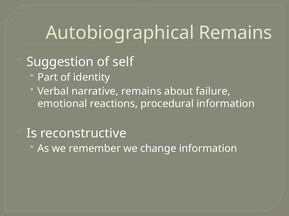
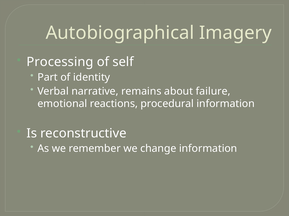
Autobiographical Remains: Remains -> Imagery (235, 33)
Suggestion: Suggestion -> Processing (60, 62)
